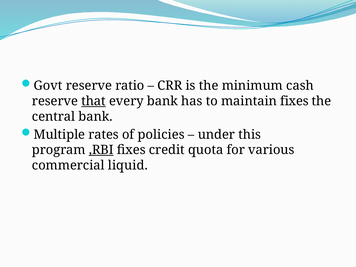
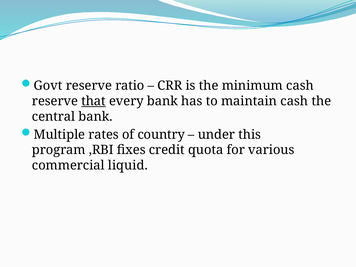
maintain fixes: fixes -> cash (294, 101)
policies: policies -> country (161, 135)
,RBI underline: present -> none (101, 150)
